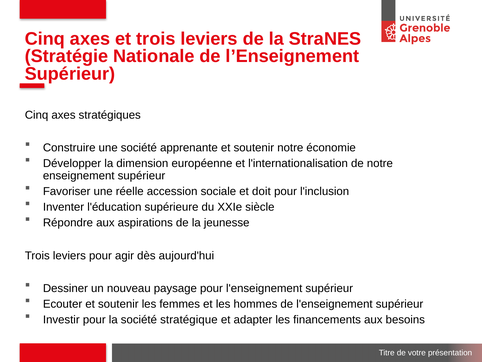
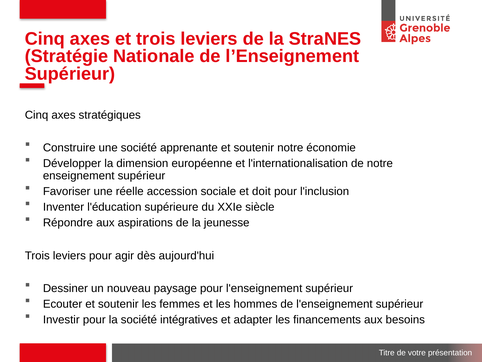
stratégique: stratégique -> intégratives (189, 319)
